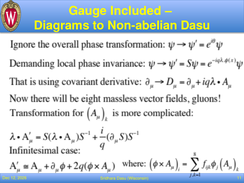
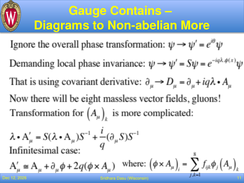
Included: Included -> Contains (136, 11)
Non-abelian Dasu: Dasu -> More (195, 25)
